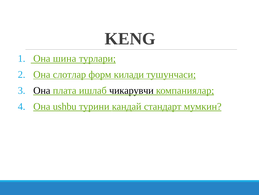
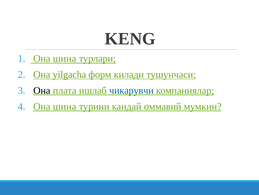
слотлар: слотлар -> yilgacha (69, 74)
чикарувчи colour: black -> blue (131, 90)
ushbu: ushbu -> шина (65, 106)
стандарт: стандарт -> оммавий (163, 106)
